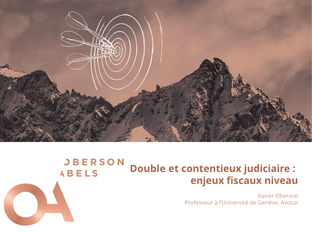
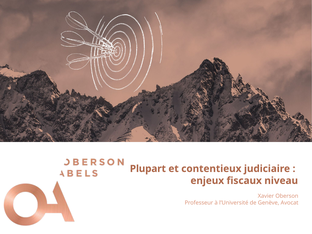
Double: Double -> Plupart (148, 169)
